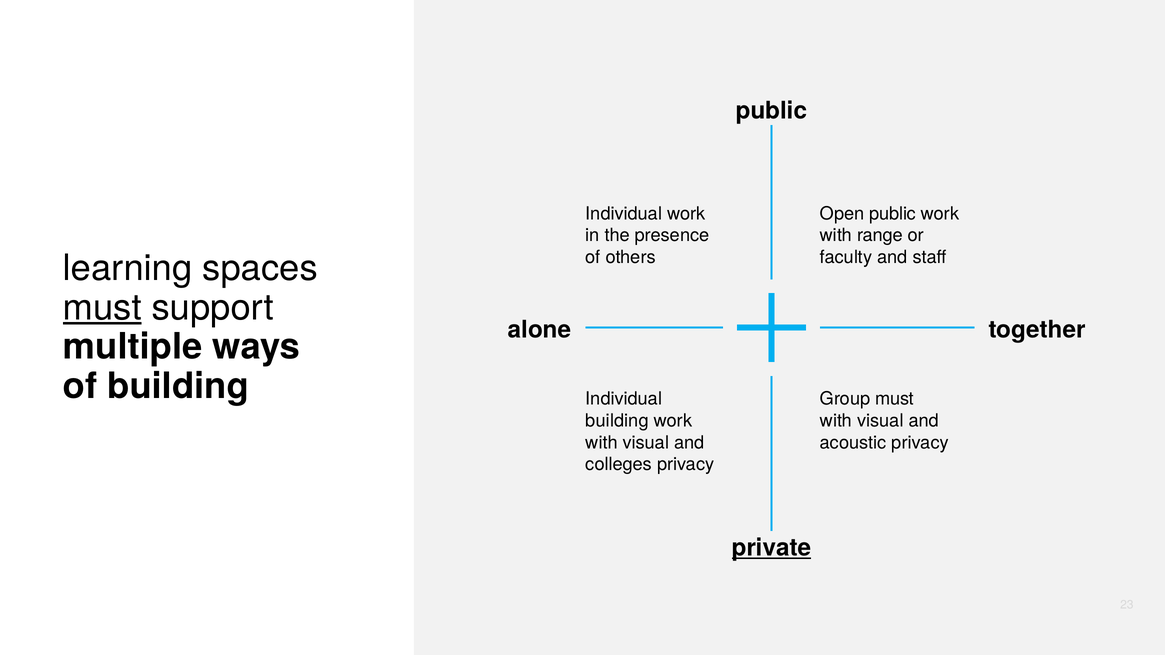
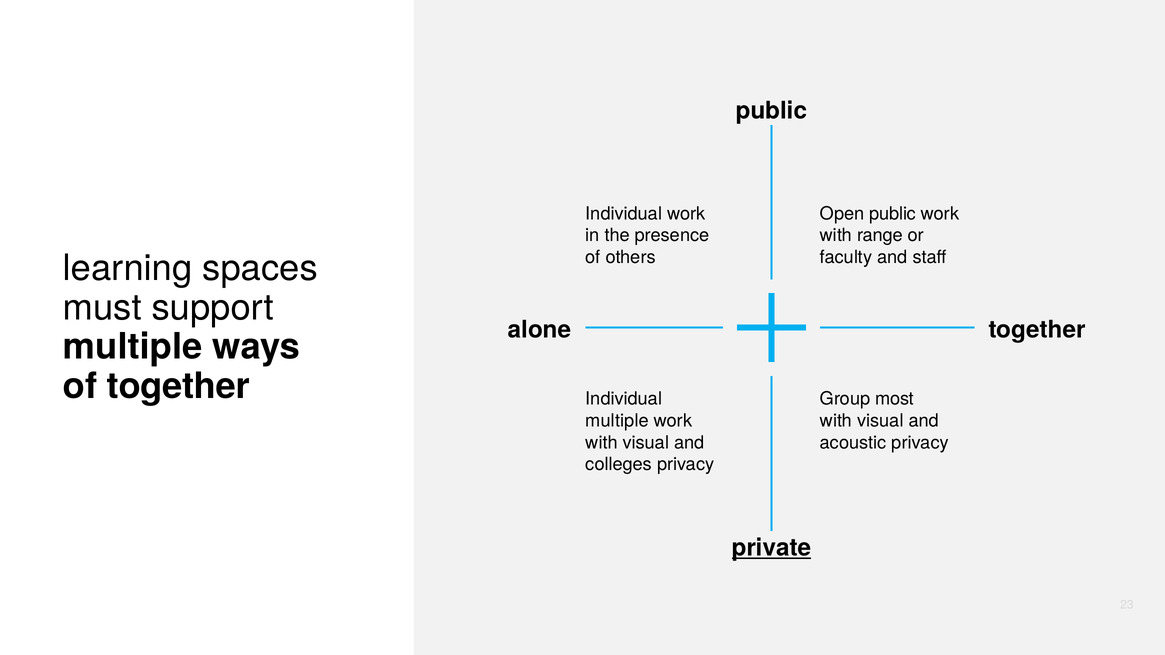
must underline: present -> none (102, 308)
of building: building -> together (178, 386)
Group must: must -> most (895, 399)
building: building -> multiple (617, 421)
